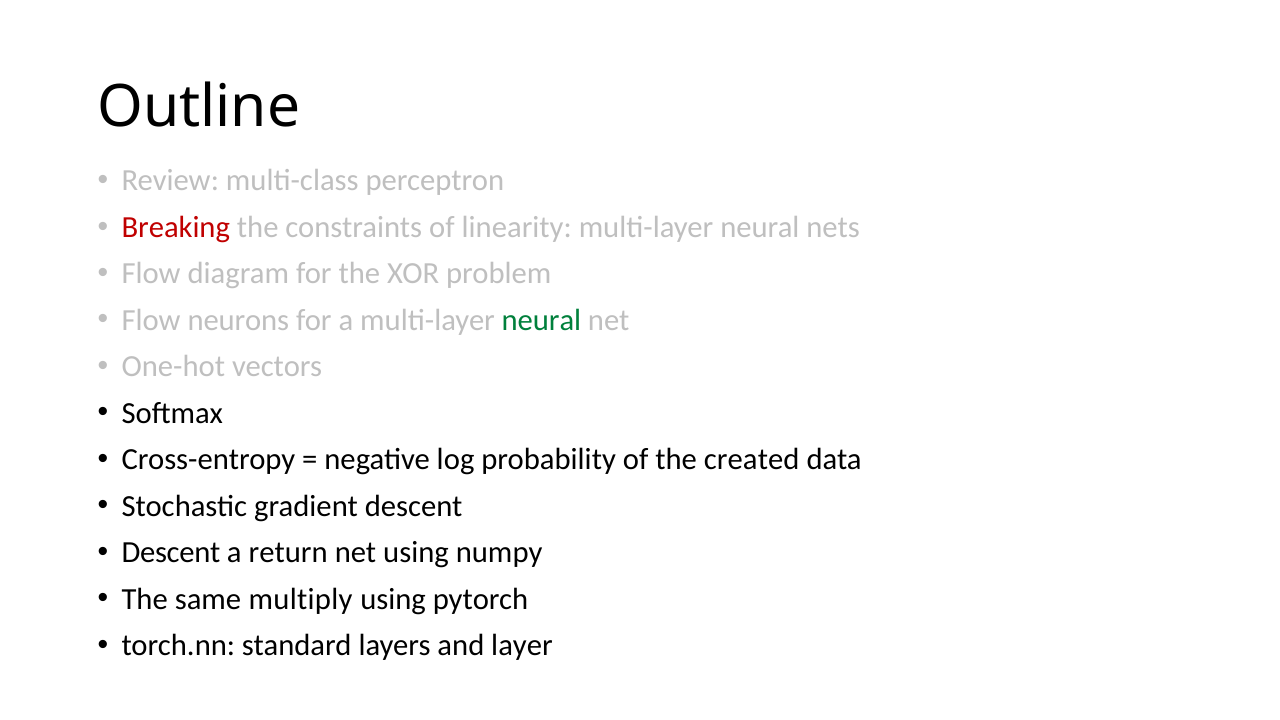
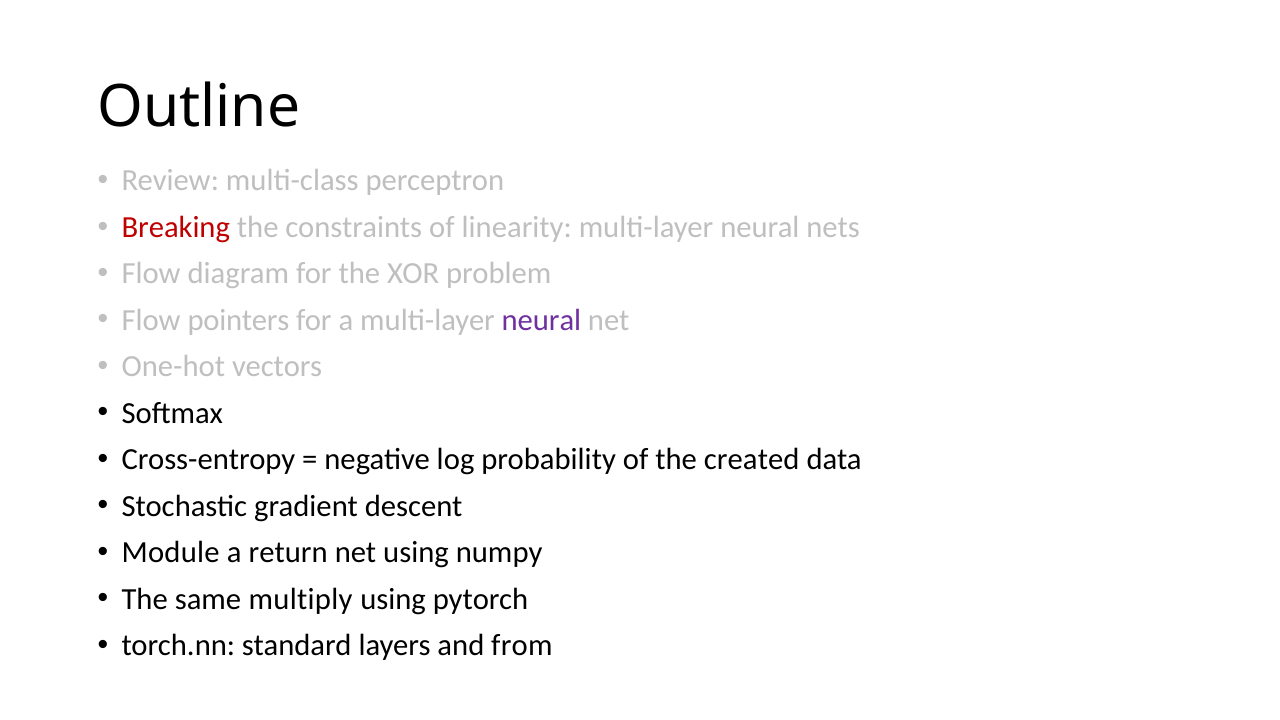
neurons: neurons -> pointers (238, 320)
neural colour: green -> purple (541, 320)
Descent: Descent -> Module (171, 552)
layer: layer -> from (522, 645)
